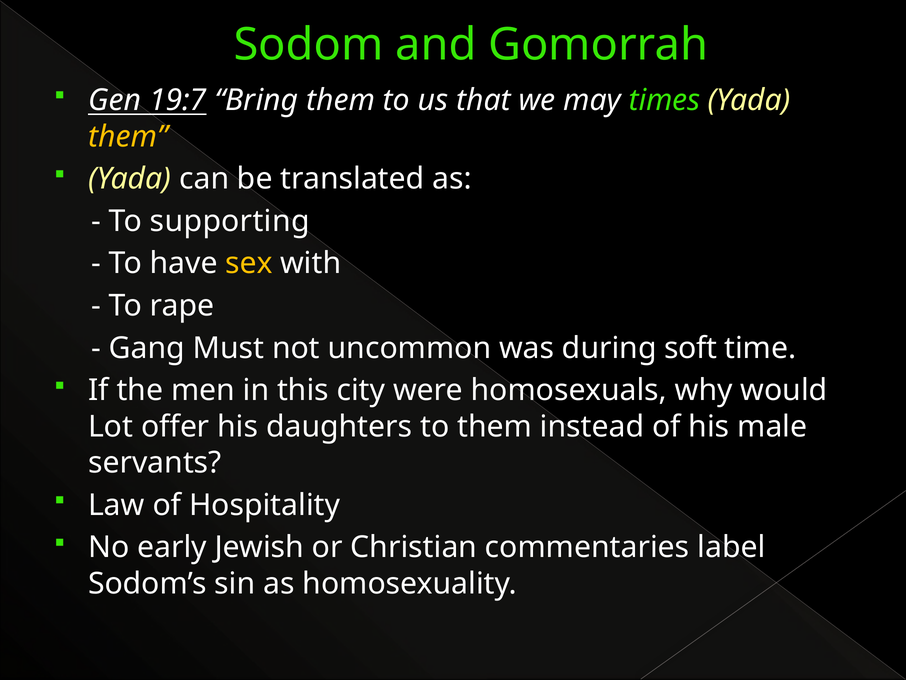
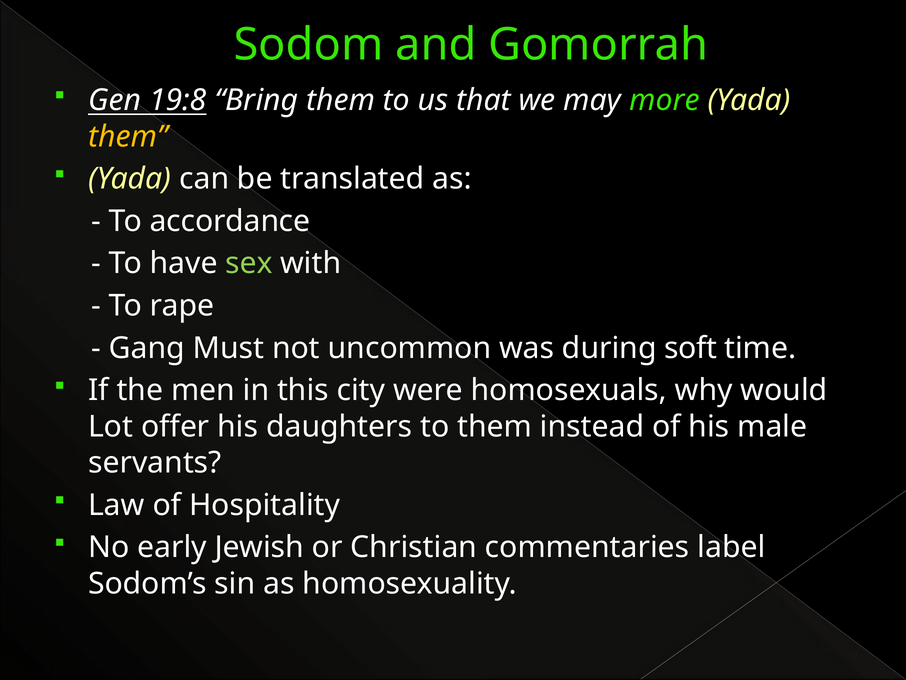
19:7: 19:7 -> 19:8 (178, 100)
times: times -> more (664, 100)
supporting: supporting -> accordance (230, 221)
sex colour: yellow -> light green (249, 263)
